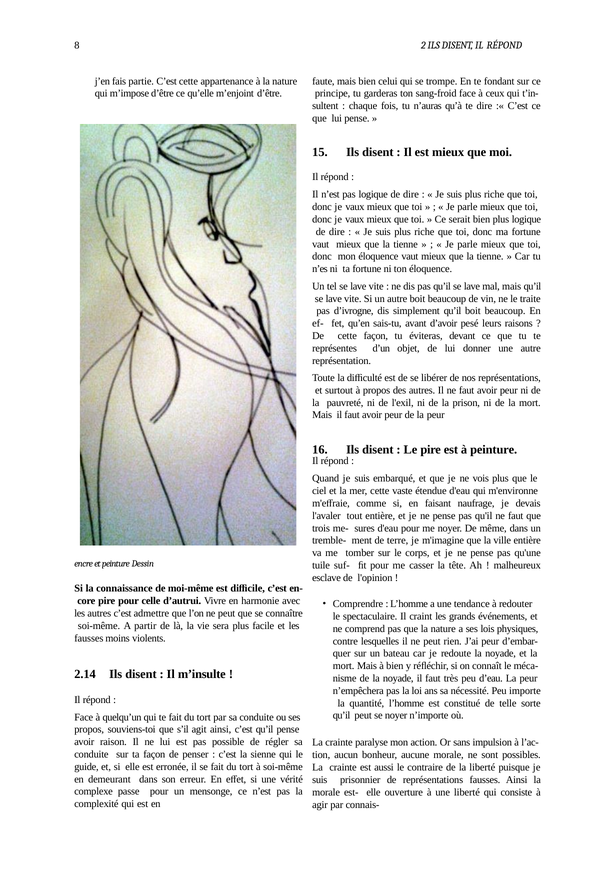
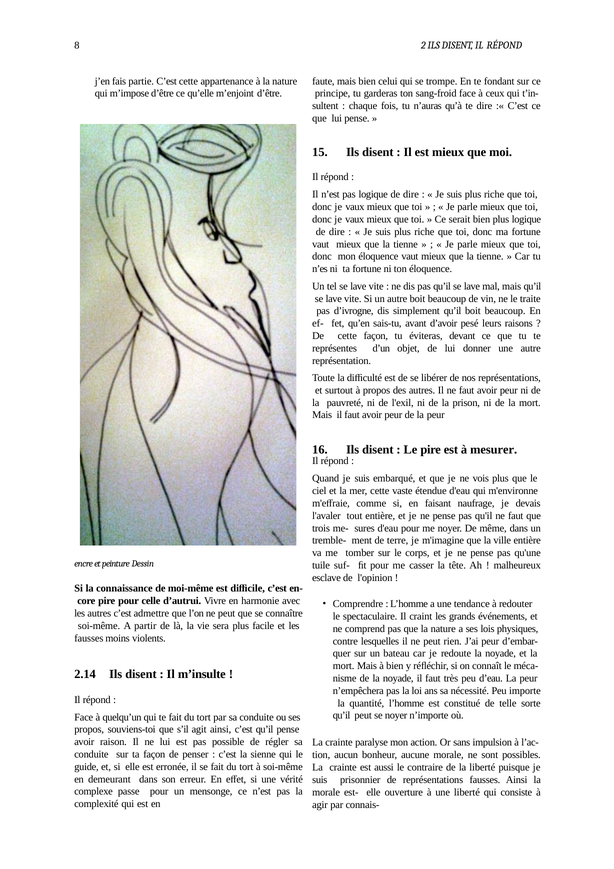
à peinture: peinture -> mesurer (494, 449)
